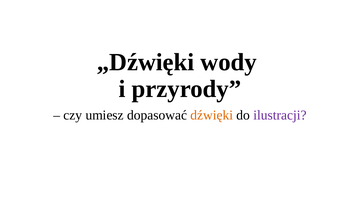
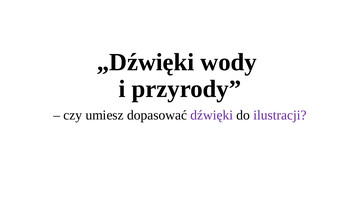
dźwięki colour: orange -> purple (212, 115)
